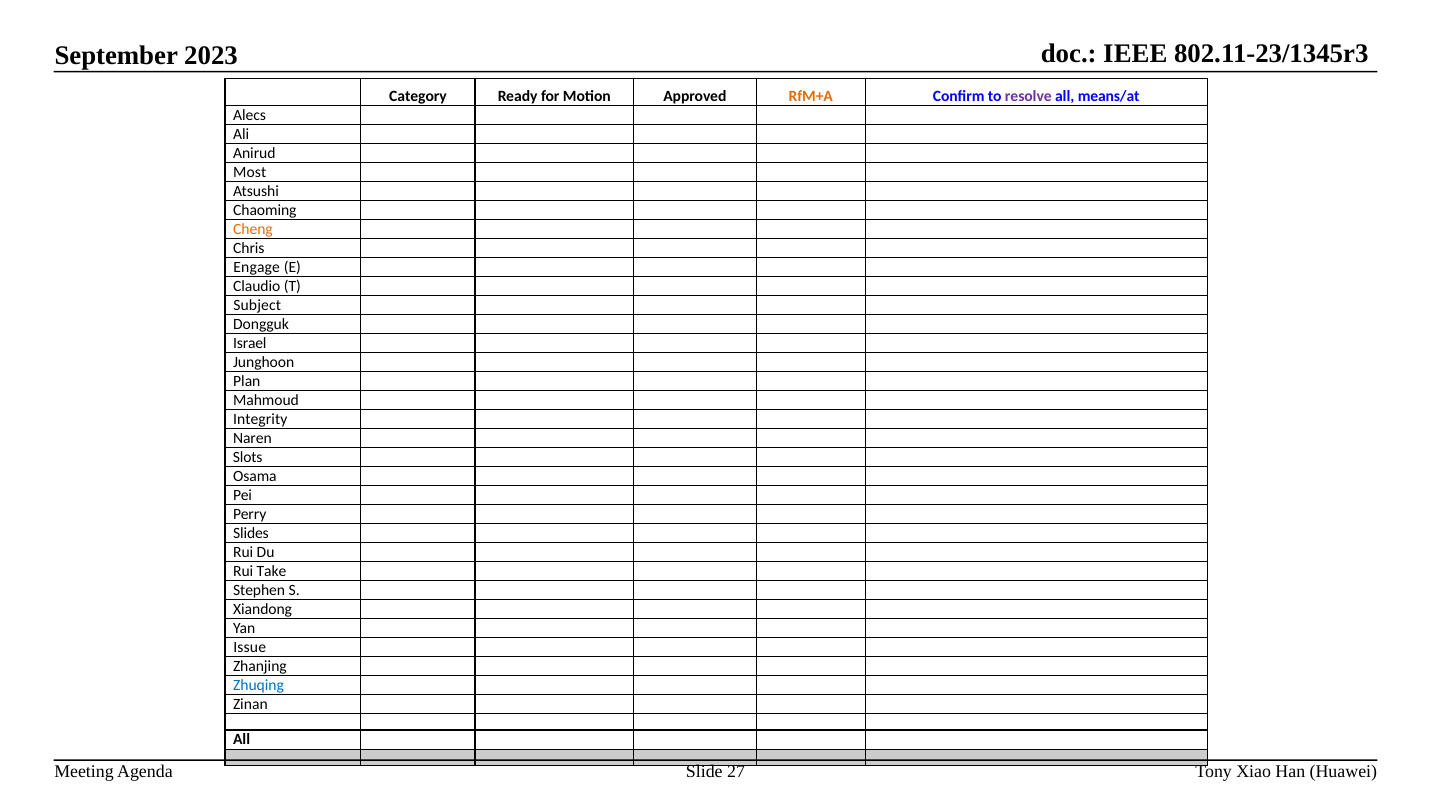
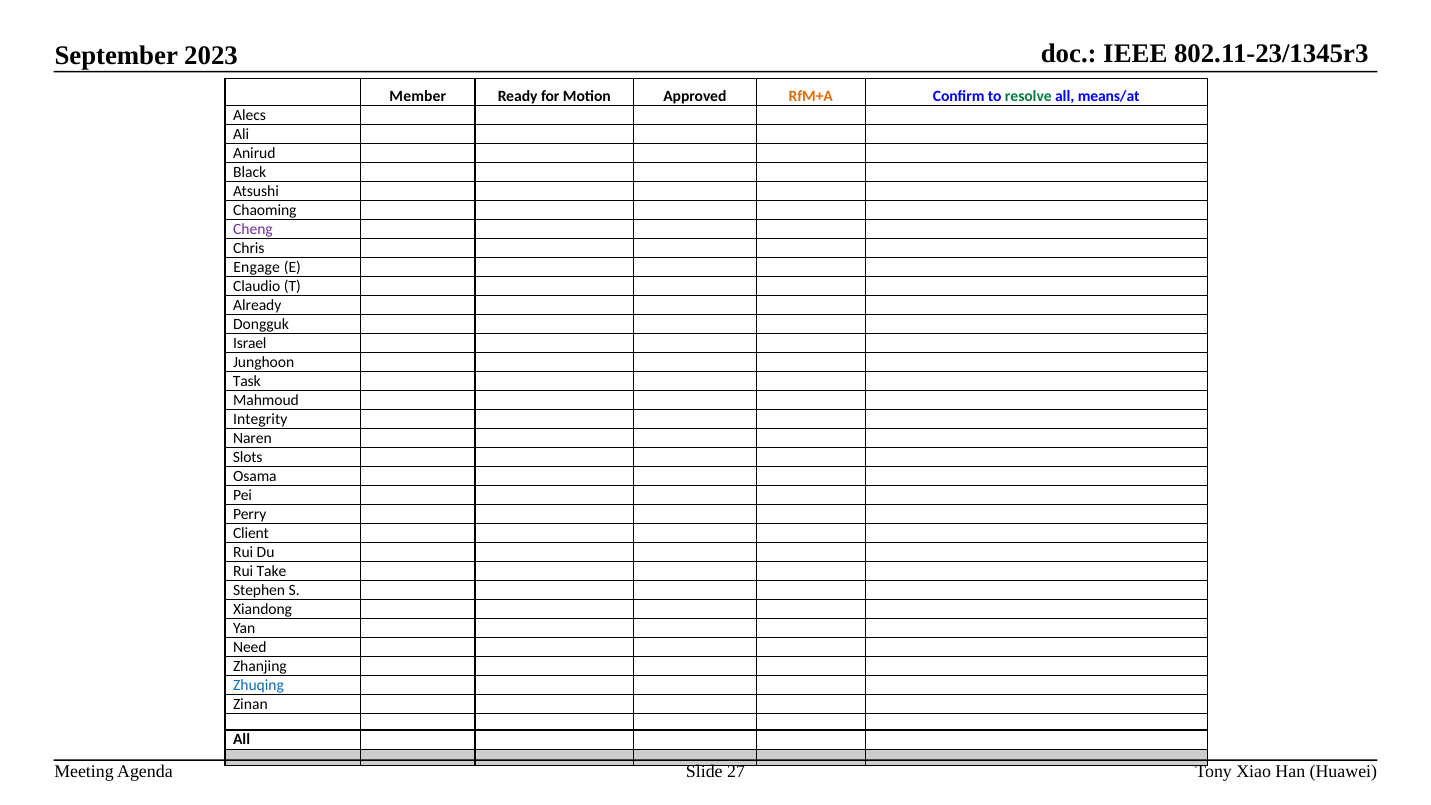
Category: Category -> Member (418, 96)
resolve colour: purple -> green (1028, 96)
Most: Most -> Black (250, 172)
Cheng colour: orange -> purple (253, 229)
Subject: Subject -> Already (257, 305)
Plan: Plan -> Task (247, 381)
Slides: Slides -> Client (251, 533)
Issue: Issue -> Need (250, 647)
